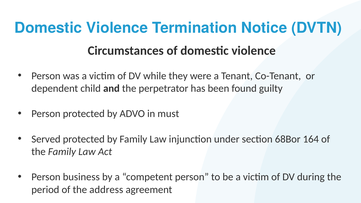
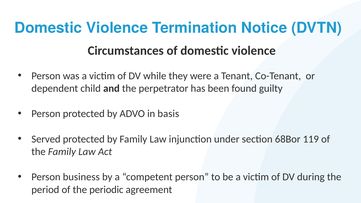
must: must -> basis (168, 114)
164: 164 -> 119 (311, 139)
address: address -> periodic (106, 190)
